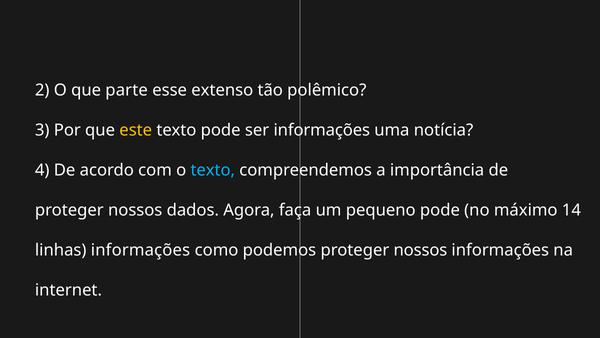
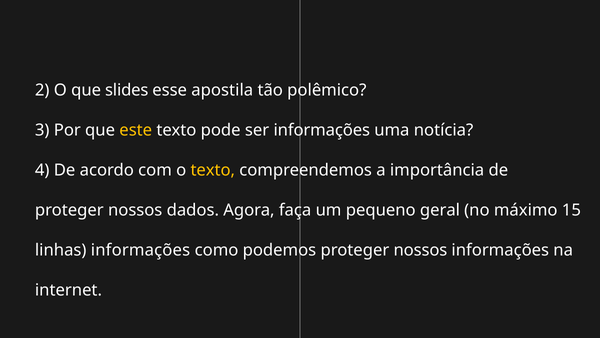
parte: parte -> slides (127, 90)
extenso: extenso -> apostila (222, 90)
texto colour: light blue -> yellow (213, 170)
pequeno pode: pode -> geral (440, 210)
14: 14 -> 15 (571, 210)
